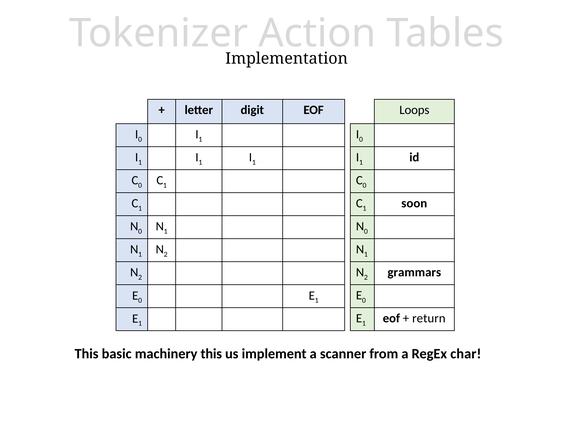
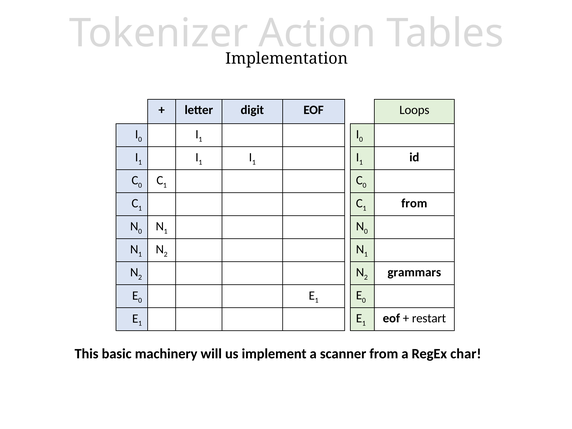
soon: soon -> from (414, 203)
return: return -> restart (429, 318)
machinery this: this -> will (211, 354)
